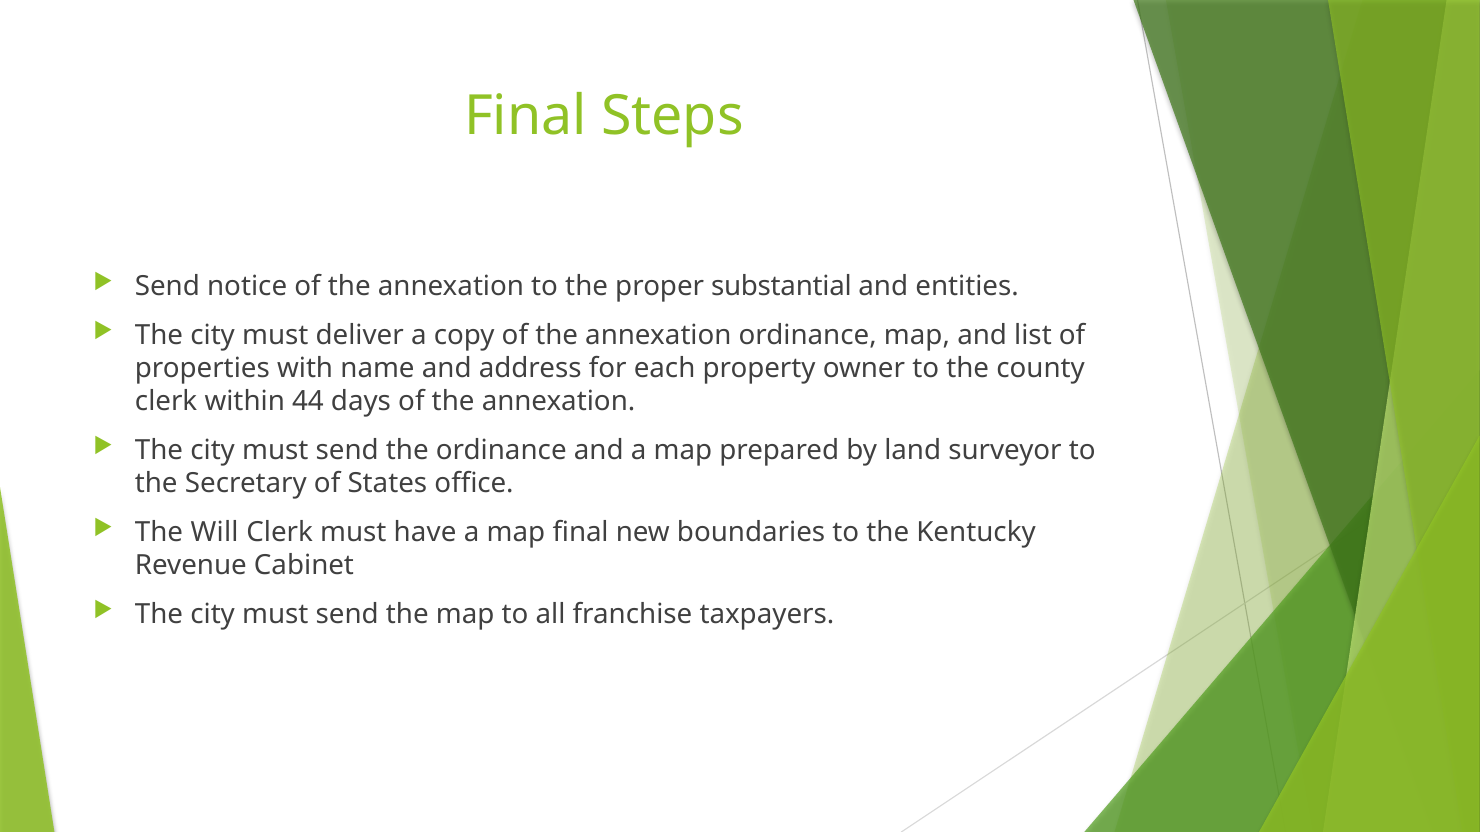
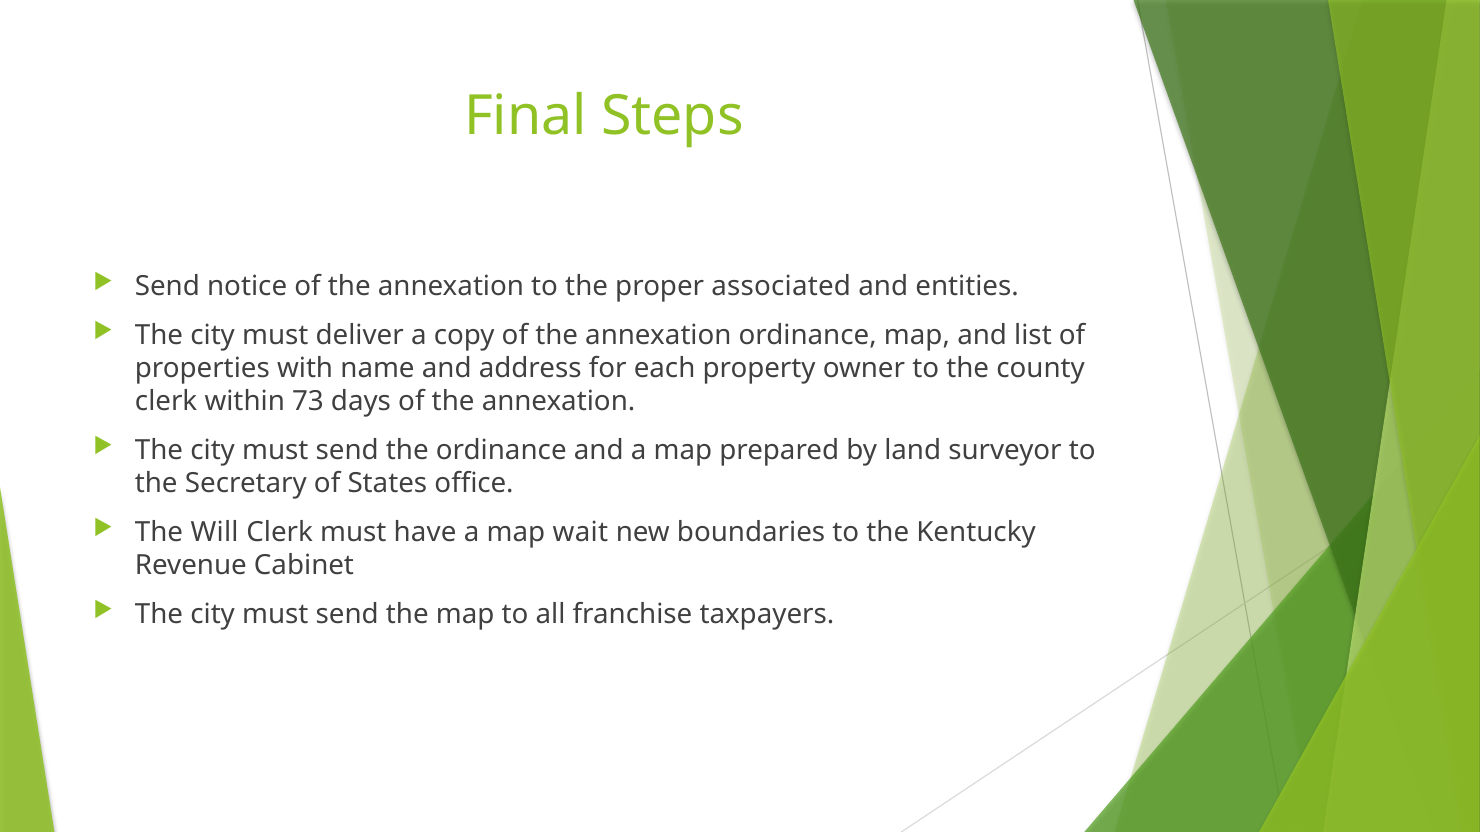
substantial: substantial -> associated (781, 286)
44: 44 -> 73 (308, 402)
map final: final -> wait (580, 533)
